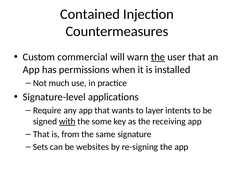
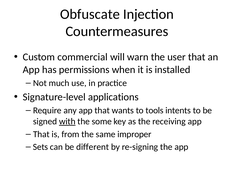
Contained: Contained -> Obfuscate (90, 14)
the underline: present -> none (158, 57)
layer: layer -> tools (155, 110)
signature: signature -> improper (134, 134)
websites: websites -> different (93, 147)
